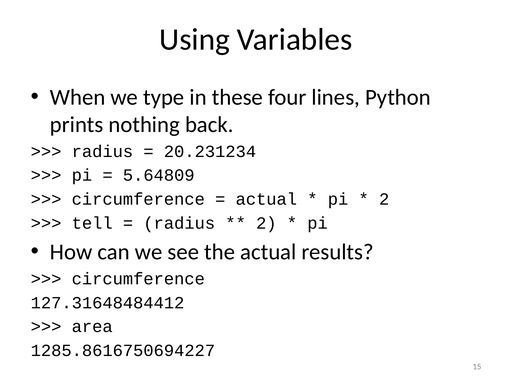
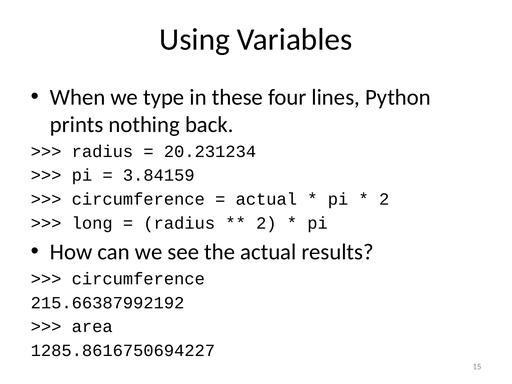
5.64809: 5.64809 -> 3.84159 (159, 175)
tell: tell -> long (92, 223)
127.31648484412: 127.31648484412 -> 215.66387992192 (108, 303)
